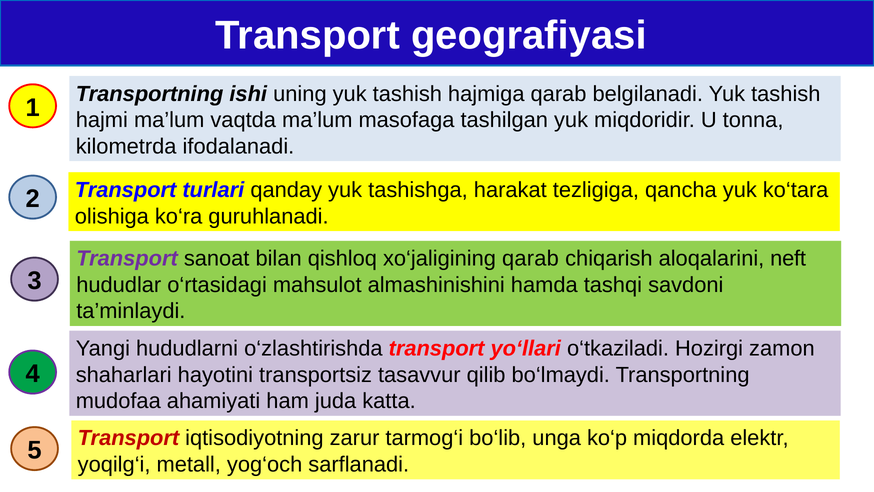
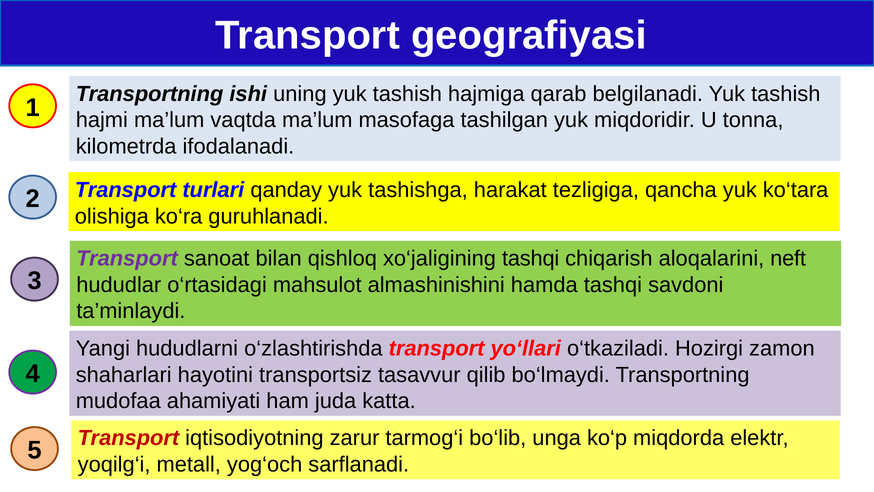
xo‘jaligining qarab: qarab -> tashqi (531, 258)
